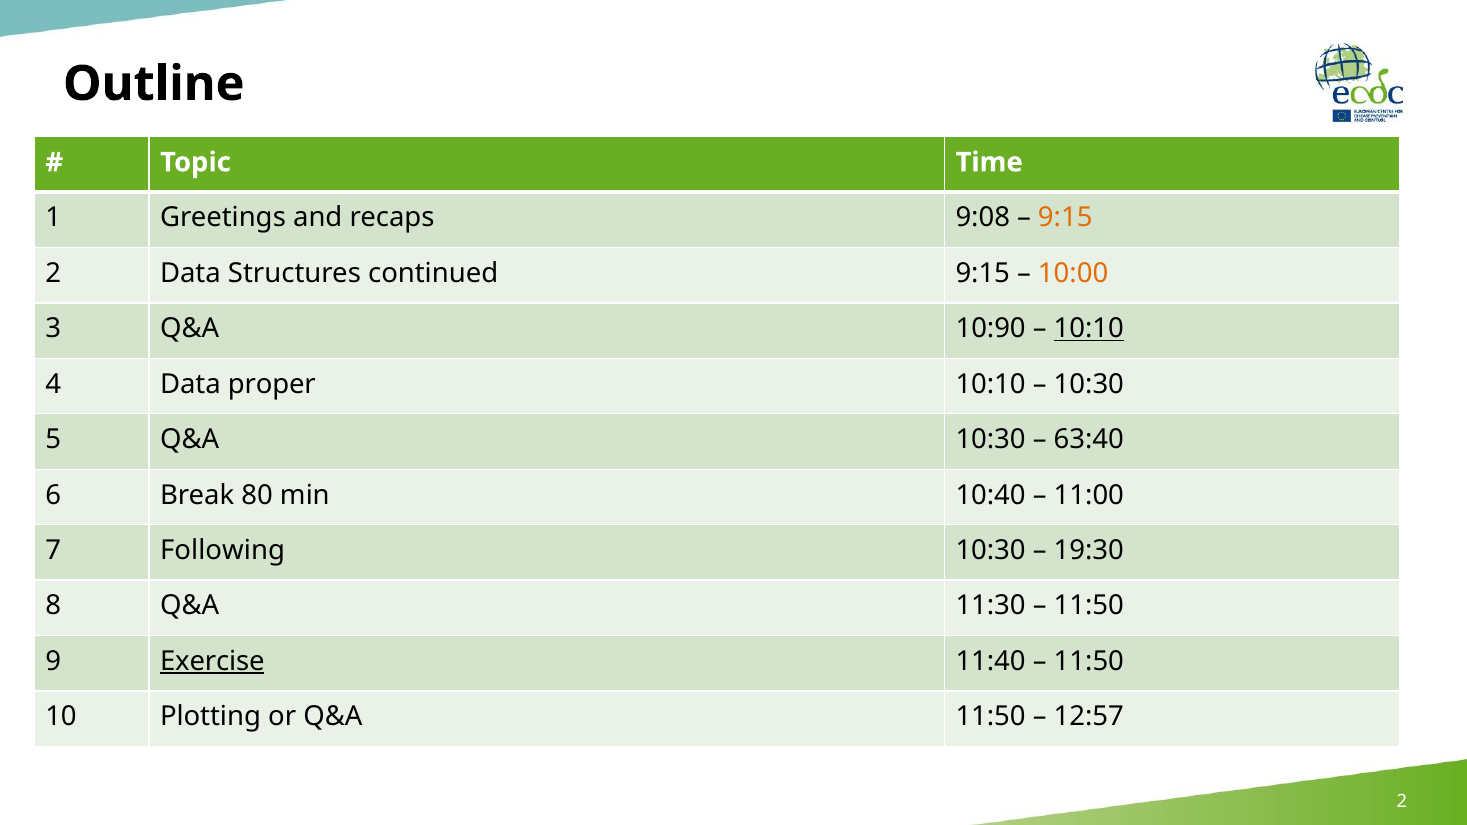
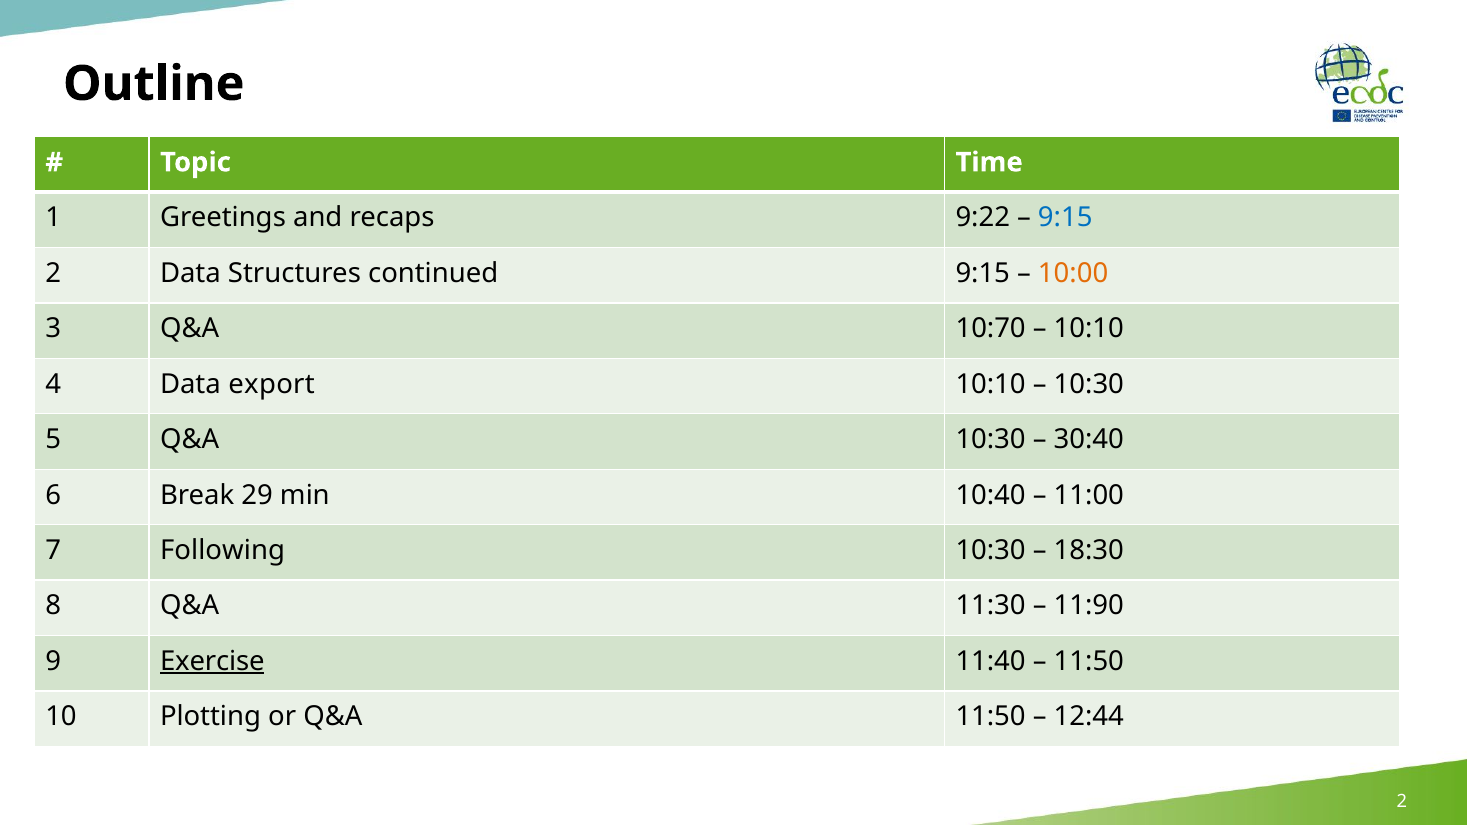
9:08: 9:08 -> 9:22 (983, 218)
9:15 colour: orange -> blue (1065, 218)
10:90: 10:90 -> 10:70 (991, 329)
10:10 underline: present -> none (1089, 329)
proper: proper -> export (272, 384)
63:40: 63:40 -> 30:40 (1089, 440)
80: 80 -> 29 (257, 495)
19:30: 19:30 -> 18:30 (1089, 550)
11:50: 11:50 -> 11:90 (1089, 606)
12:57: 12:57 -> 12:44 (1089, 717)
